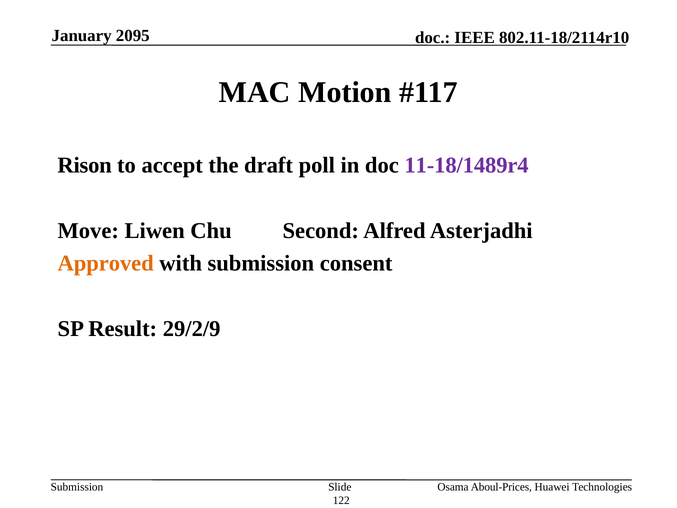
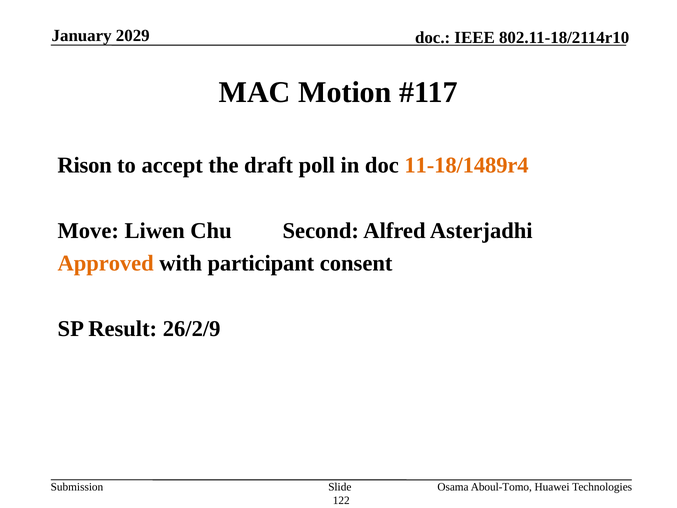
2095: 2095 -> 2029 (133, 36)
11-18/1489r4 colour: purple -> orange (467, 165)
with submission: submission -> participant (261, 263)
29/2/9: 29/2/9 -> 26/2/9 (192, 329)
Aboul-Prices: Aboul-Prices -> Aboul-Tomo (501, 487)
